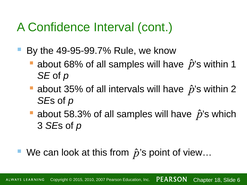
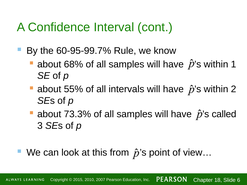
49-95-99.7%: 49-95-99.7% -> 60-95-99.7% (84, 51)
35%: 35% -> 55% (73, 89)
58.3%: 58.3% -> 73.3% (77, 114)
which: which -> called (224, 114)
